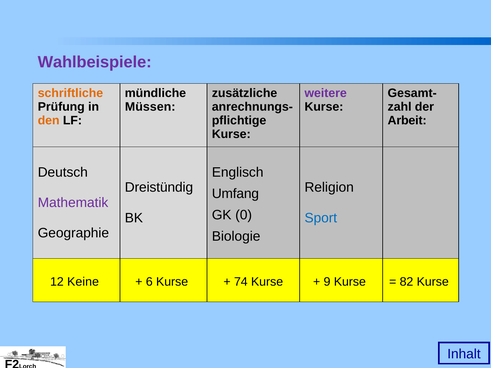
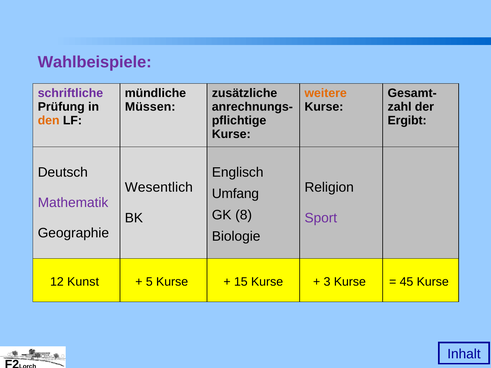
schriftliche colour: orange -> purple (70, 93)
weitere colour: purple -> orange (326, 93)
Arbeit: Arbeit -> Ergibt (407, 121)
Dreistündig: Dreistündig -> Wesentlich (159, 188)
0: 0 -> 8 (244, 215)
Sport colour: blue -> purple (321, 218)
Keine: Keine -> Kunst (83, 282)
6: 6 -> 5 (149, 282)
74: 74 -> 15 (241, 282)
9: 9 -> 3 (327, 282)
82: 82 -> 45 (406, 282)
